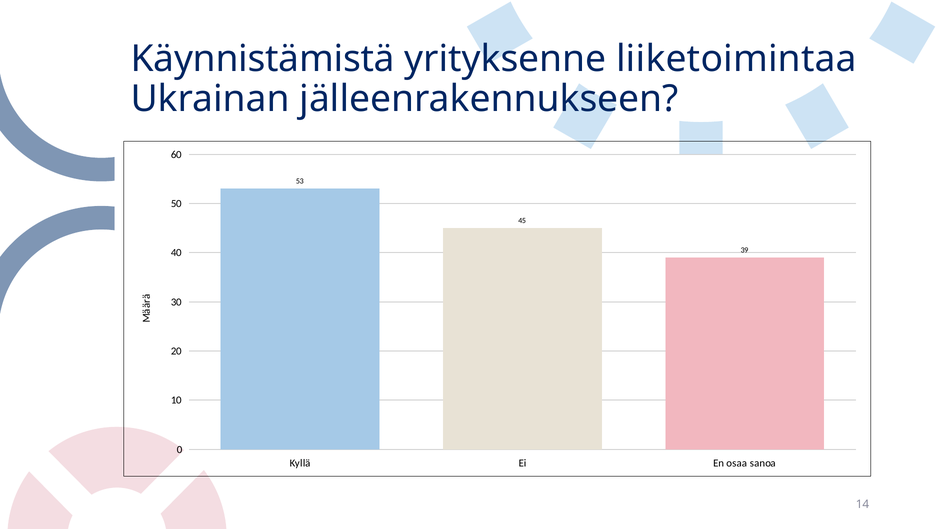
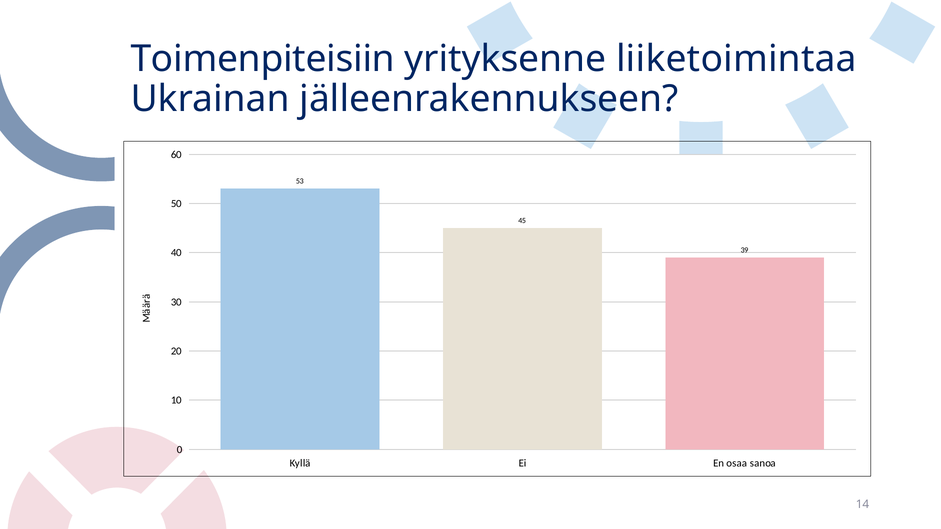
Käynnistämistä: Käynnistämistä -> Toimenpiteisiin (263, 59)
